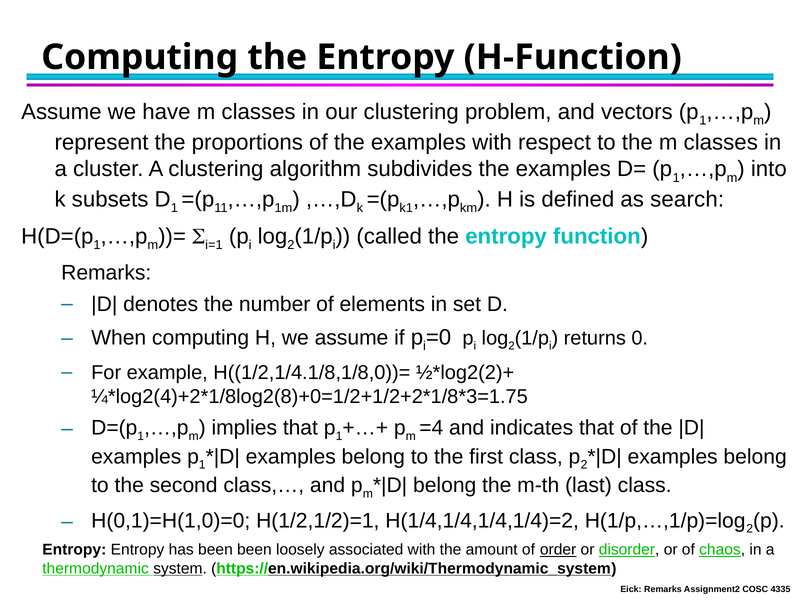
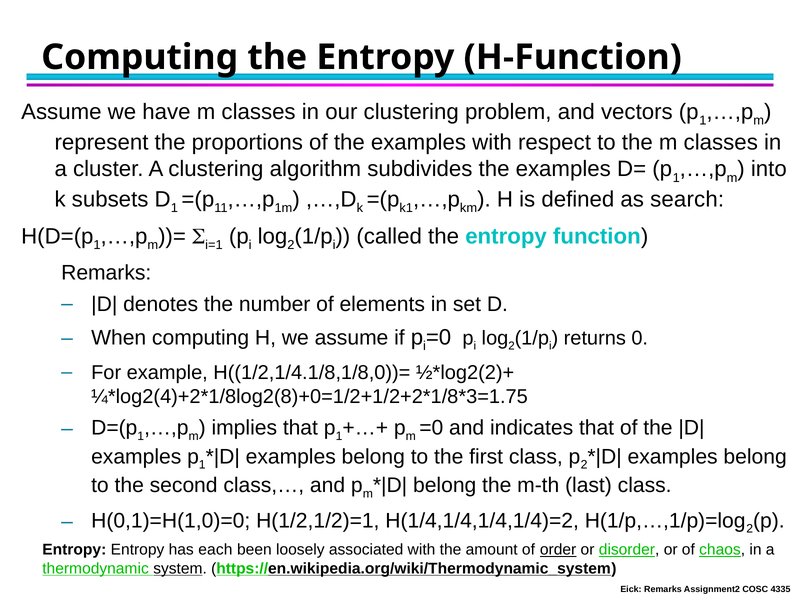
m =4: =4 -> =0 (431, 428)
has been: been -> each (215, 550)
